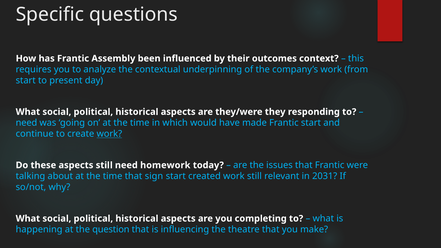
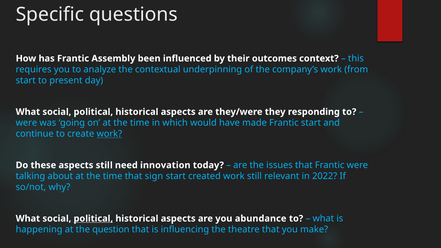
need: need -> were (26, 123)
homework: homework -> innovation (165, 165)
2031: 2031 -> 2022 (325, 176)
political underline: none -> present (93, 219)
completing: completing -> abundance (261, 219)
